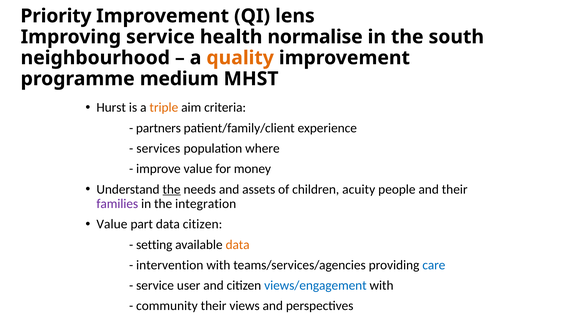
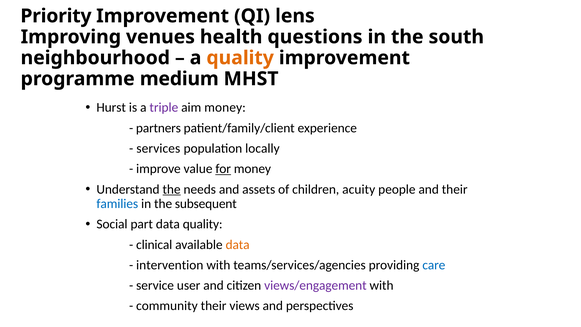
Improving service: service -> venues (160, 37)
normalise: normalise -> questions (315, 37)
triple colour: orange -> purple (164, 107)
aim criteria: criteria -> money (225, 107)
where: where -> locally (262, 148)
for underline: none -> present (223, 169)
families colour: purple -> blue (117, 204)
integration: integration -> subsequent (206, 204)
Value: Value -> Social (112, 224)
data citizen: citizen -> quality (203, 224)
setting: setting -> clinical (154, 244)
views/engagement colour: blue -> purple (315, 285)
